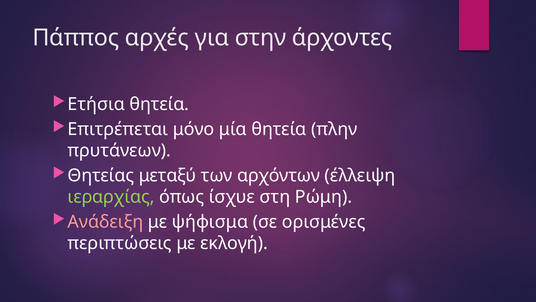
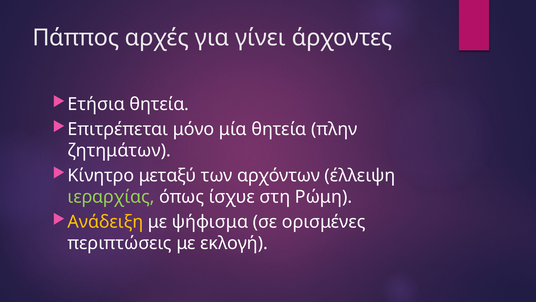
στην: στην -> γίνει (260, 38)
πρυτάνεων: πρυτάνεων -> ζητημάτων (119, 150)
Θητείας: Θητείας -> Κίνητρο (101, 175)
Ανάδειξη colour: pink -> yellow (105, 222)
